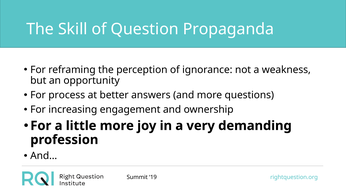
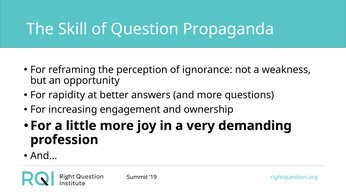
process: process -> rapidity (67, 95)
